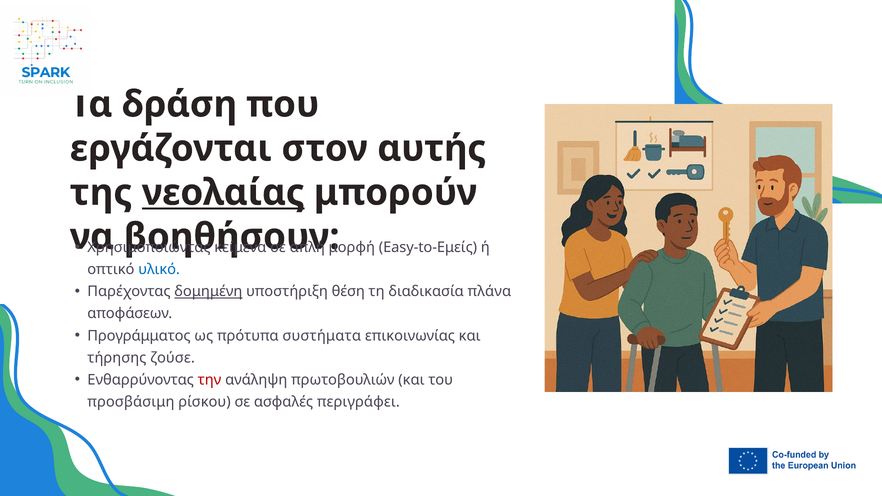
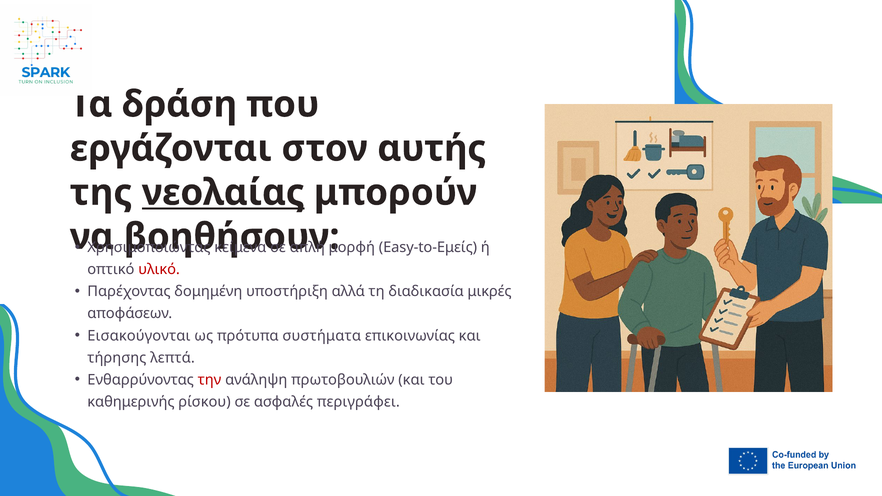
υλικό colour: blue -> red (159, 270)
δομημένη underline: present -> none (208, 292)
θέση: θέση -> αλλά (348, 292)
πλάνα: πλάνα -> μικρές (490, 292)
Προγράμματος: Προγράμματος -> Εισακούγονται (139, 336)
ζούσε: ζούσε -> λεπτά (173, 358)
προσβάσιμη: προσβάσιμη -> καθημερινής (131, 402)
